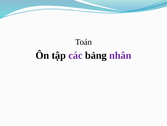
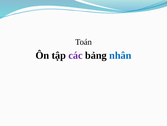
nhân colour: purple -> blue (120, 55)
